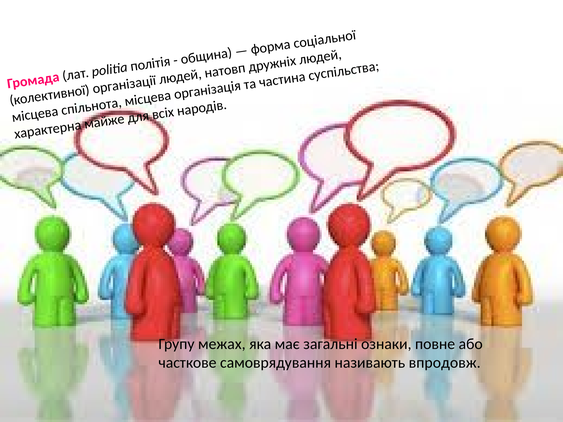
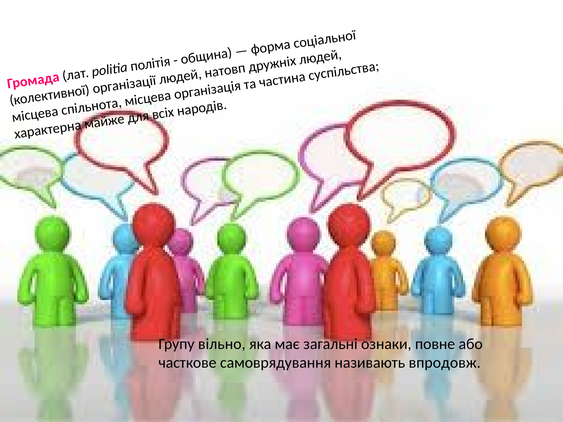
межах: межах -> вільно (222, 344)
